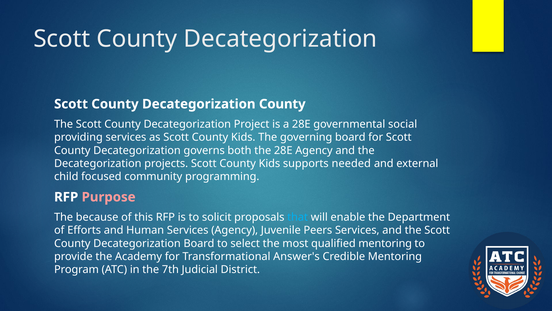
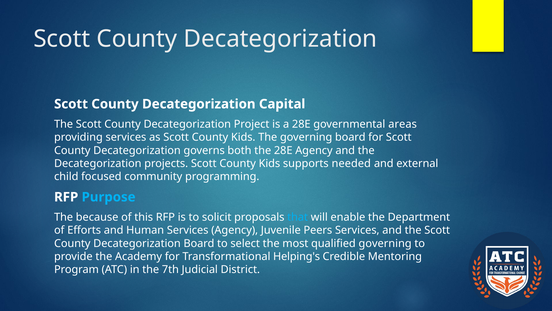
Decategorization County: County -> Capital (282, 104)
social: social -> areas (403, 124)
Purpose colour: pink -> light blue (109, 197)
qualified mentoring: mentoring -> governing (385, 243)
Answer's: Answer's -> Helping's (297, 256)
